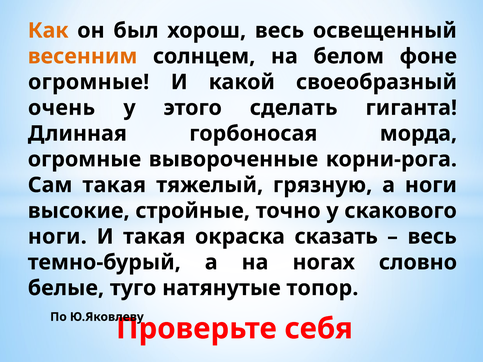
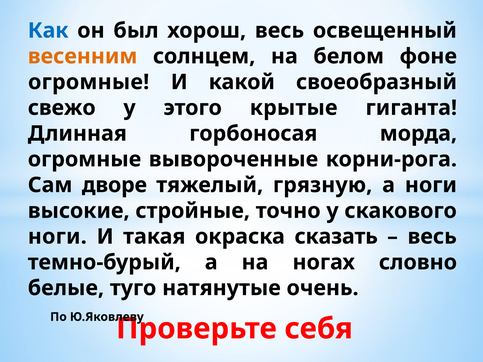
Как colour: orange -> blue (48, 31)
очень: очень -> свежо (62, 108)
сделать: сделать -> крытые (294, 108)
Сам такая: такая -> дворе (114, 185)
топор: топор -> очень (323, 288)
